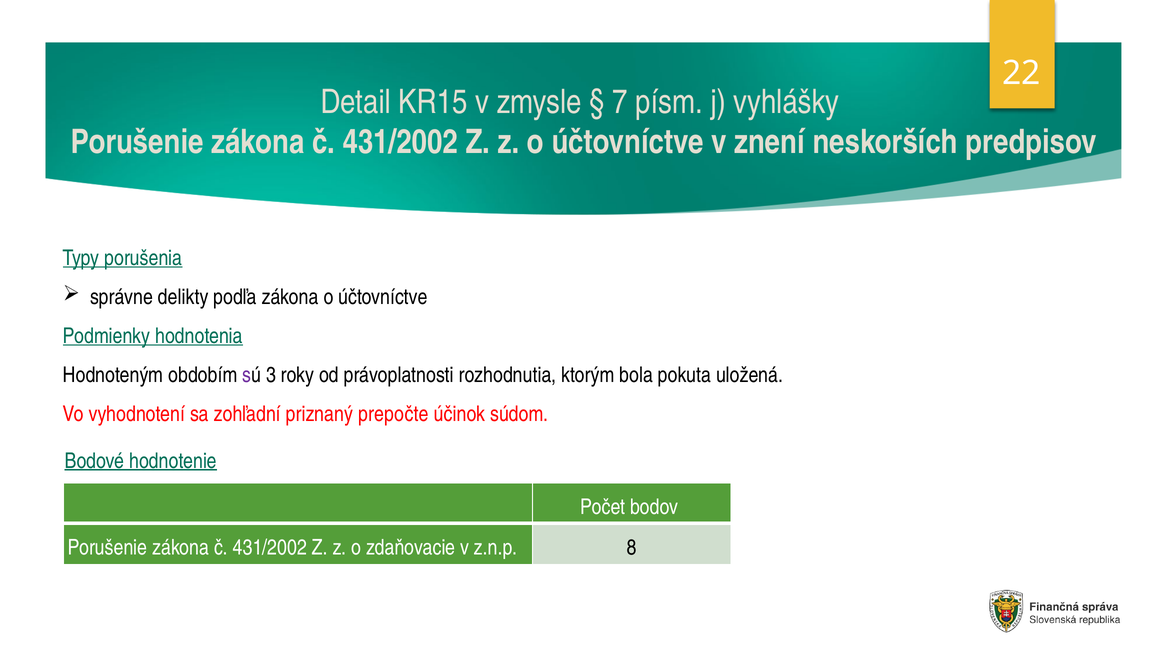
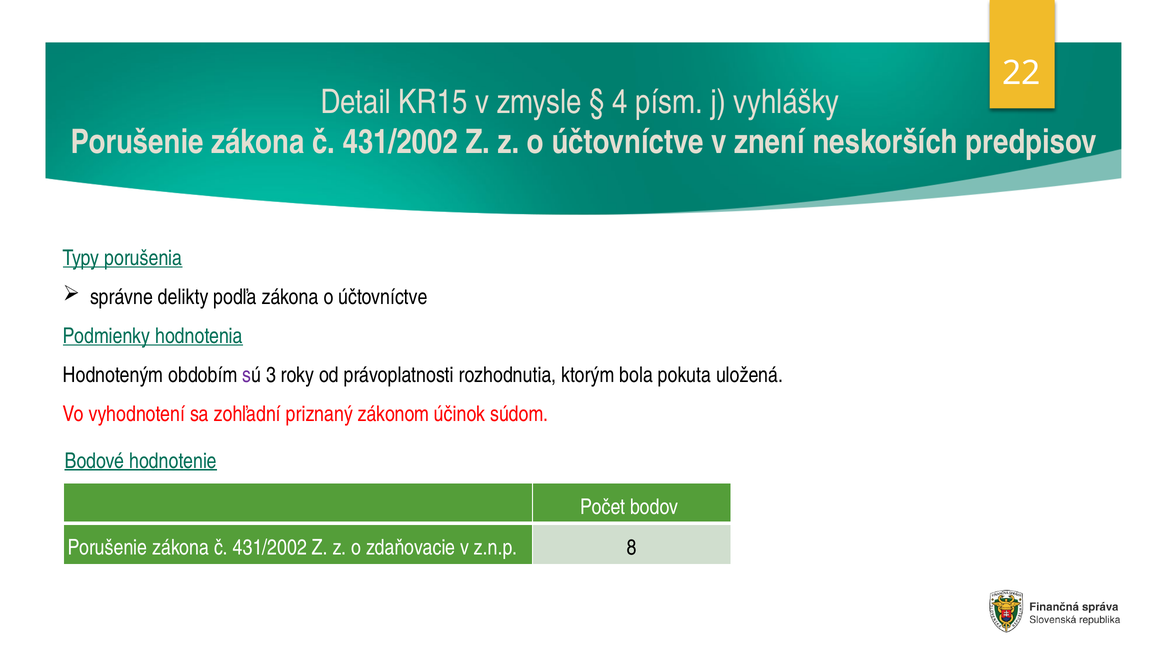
7: 7 -> 4 (620, 102)
prepočte: prepočte -> zákonom (394, 414)
